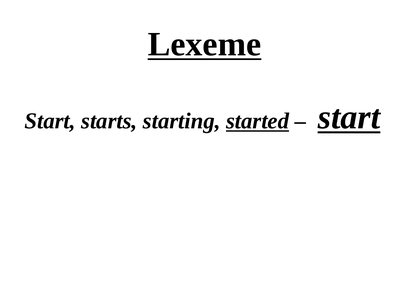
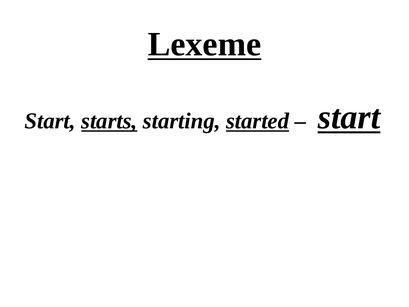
starts underline: none -> present (109, 121)
